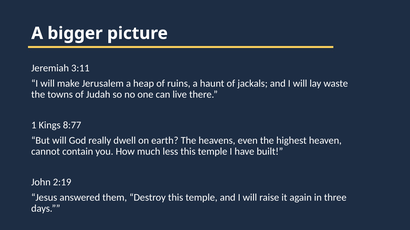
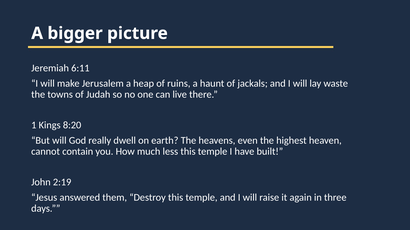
3:11: 3:11 -> 6:11 (80, 68)
8:77: 8:77 -> 8:20 (72, 125)
